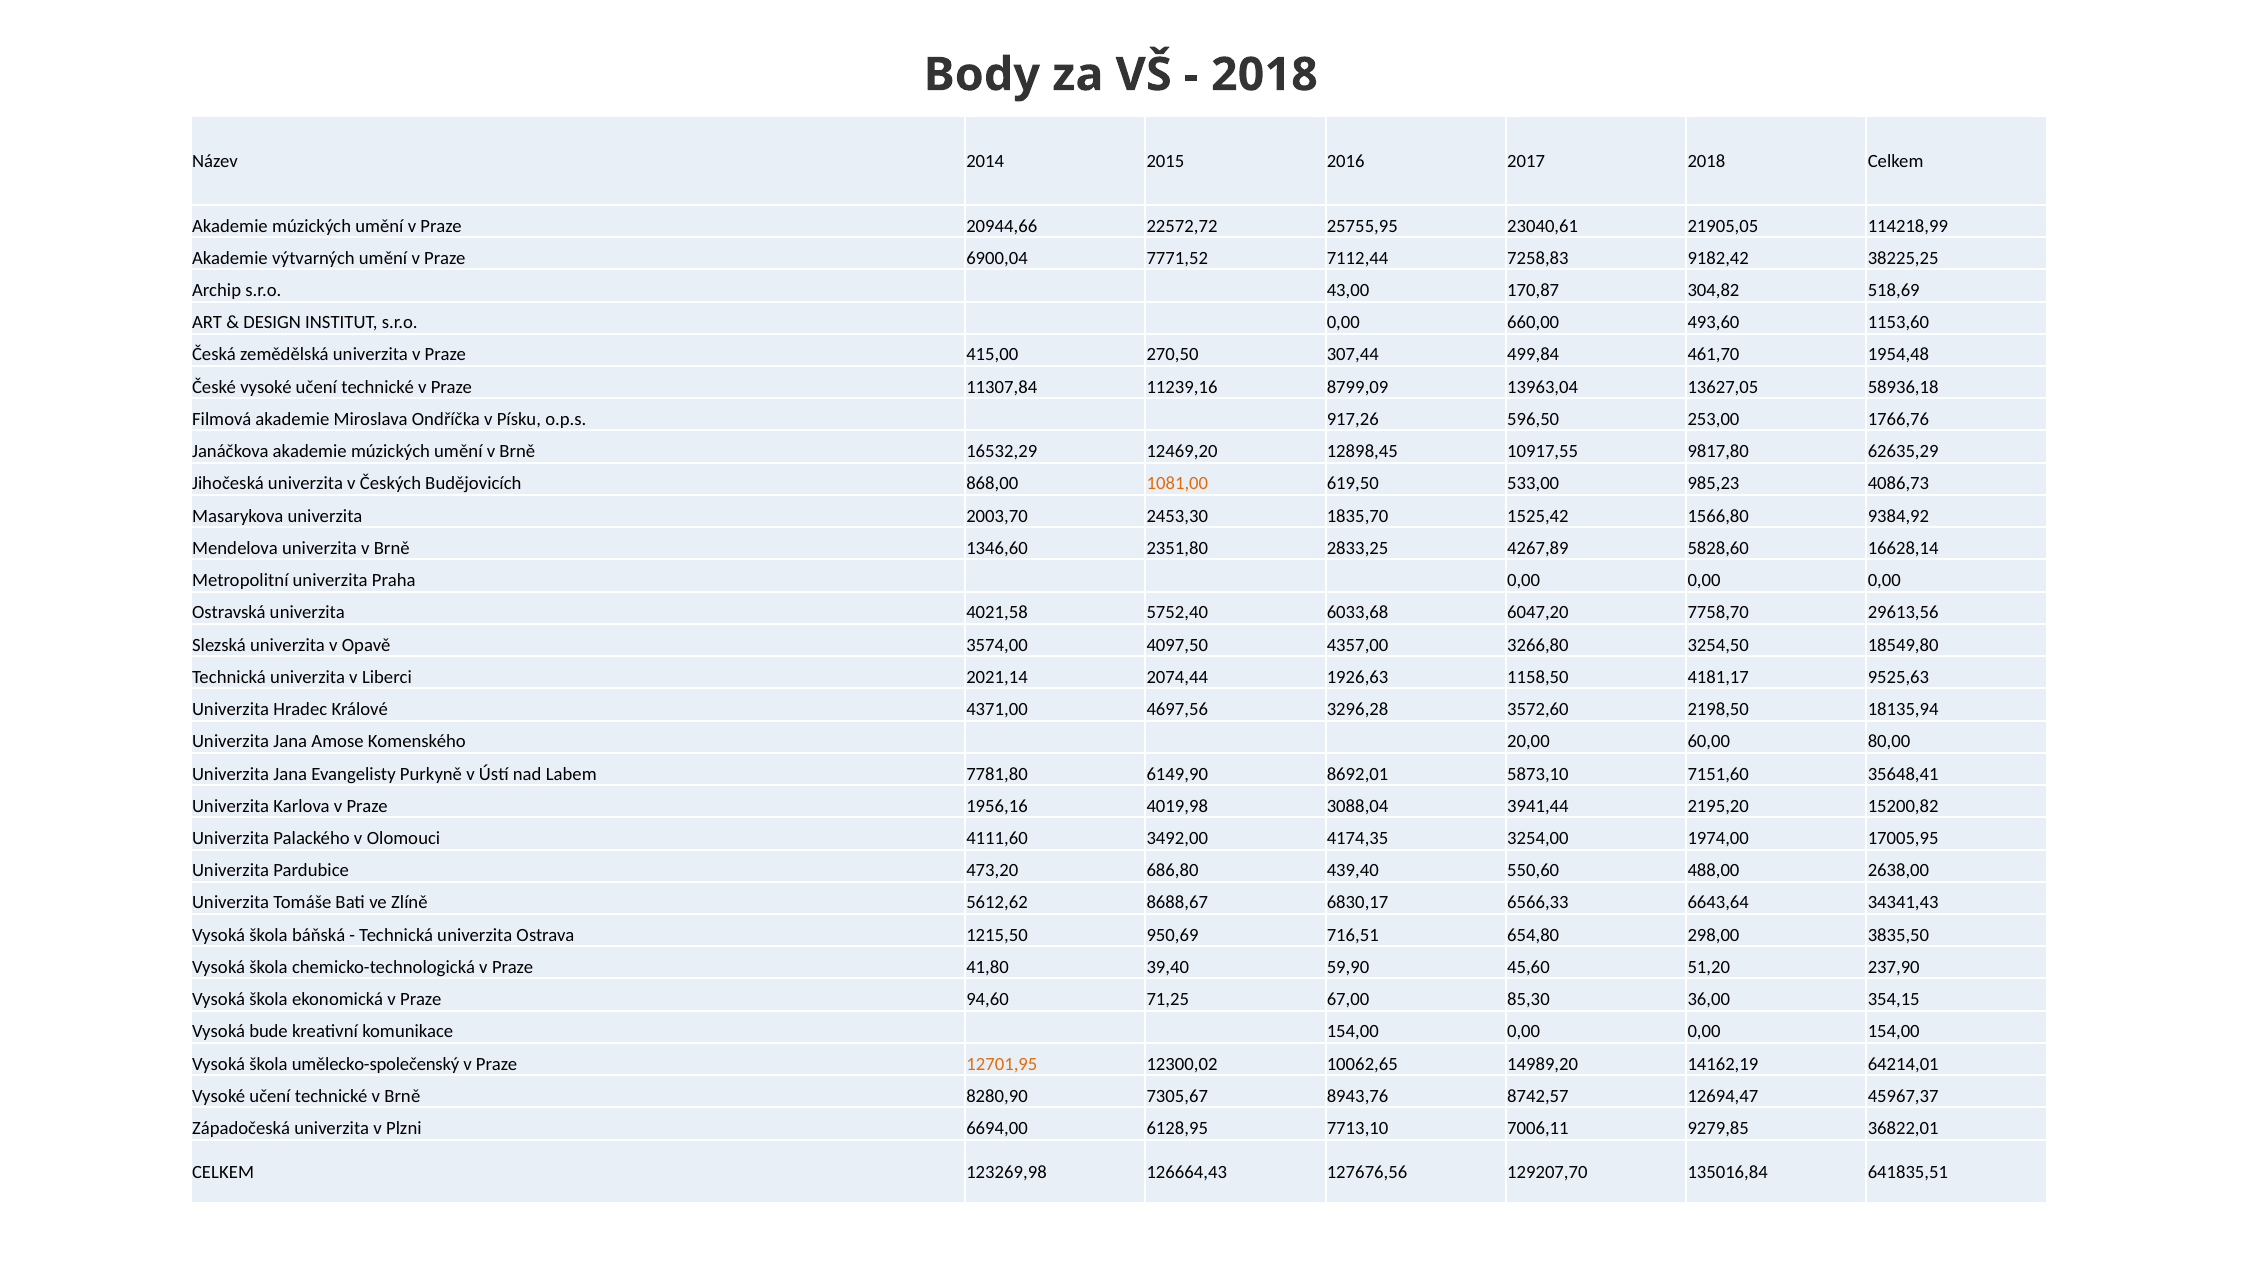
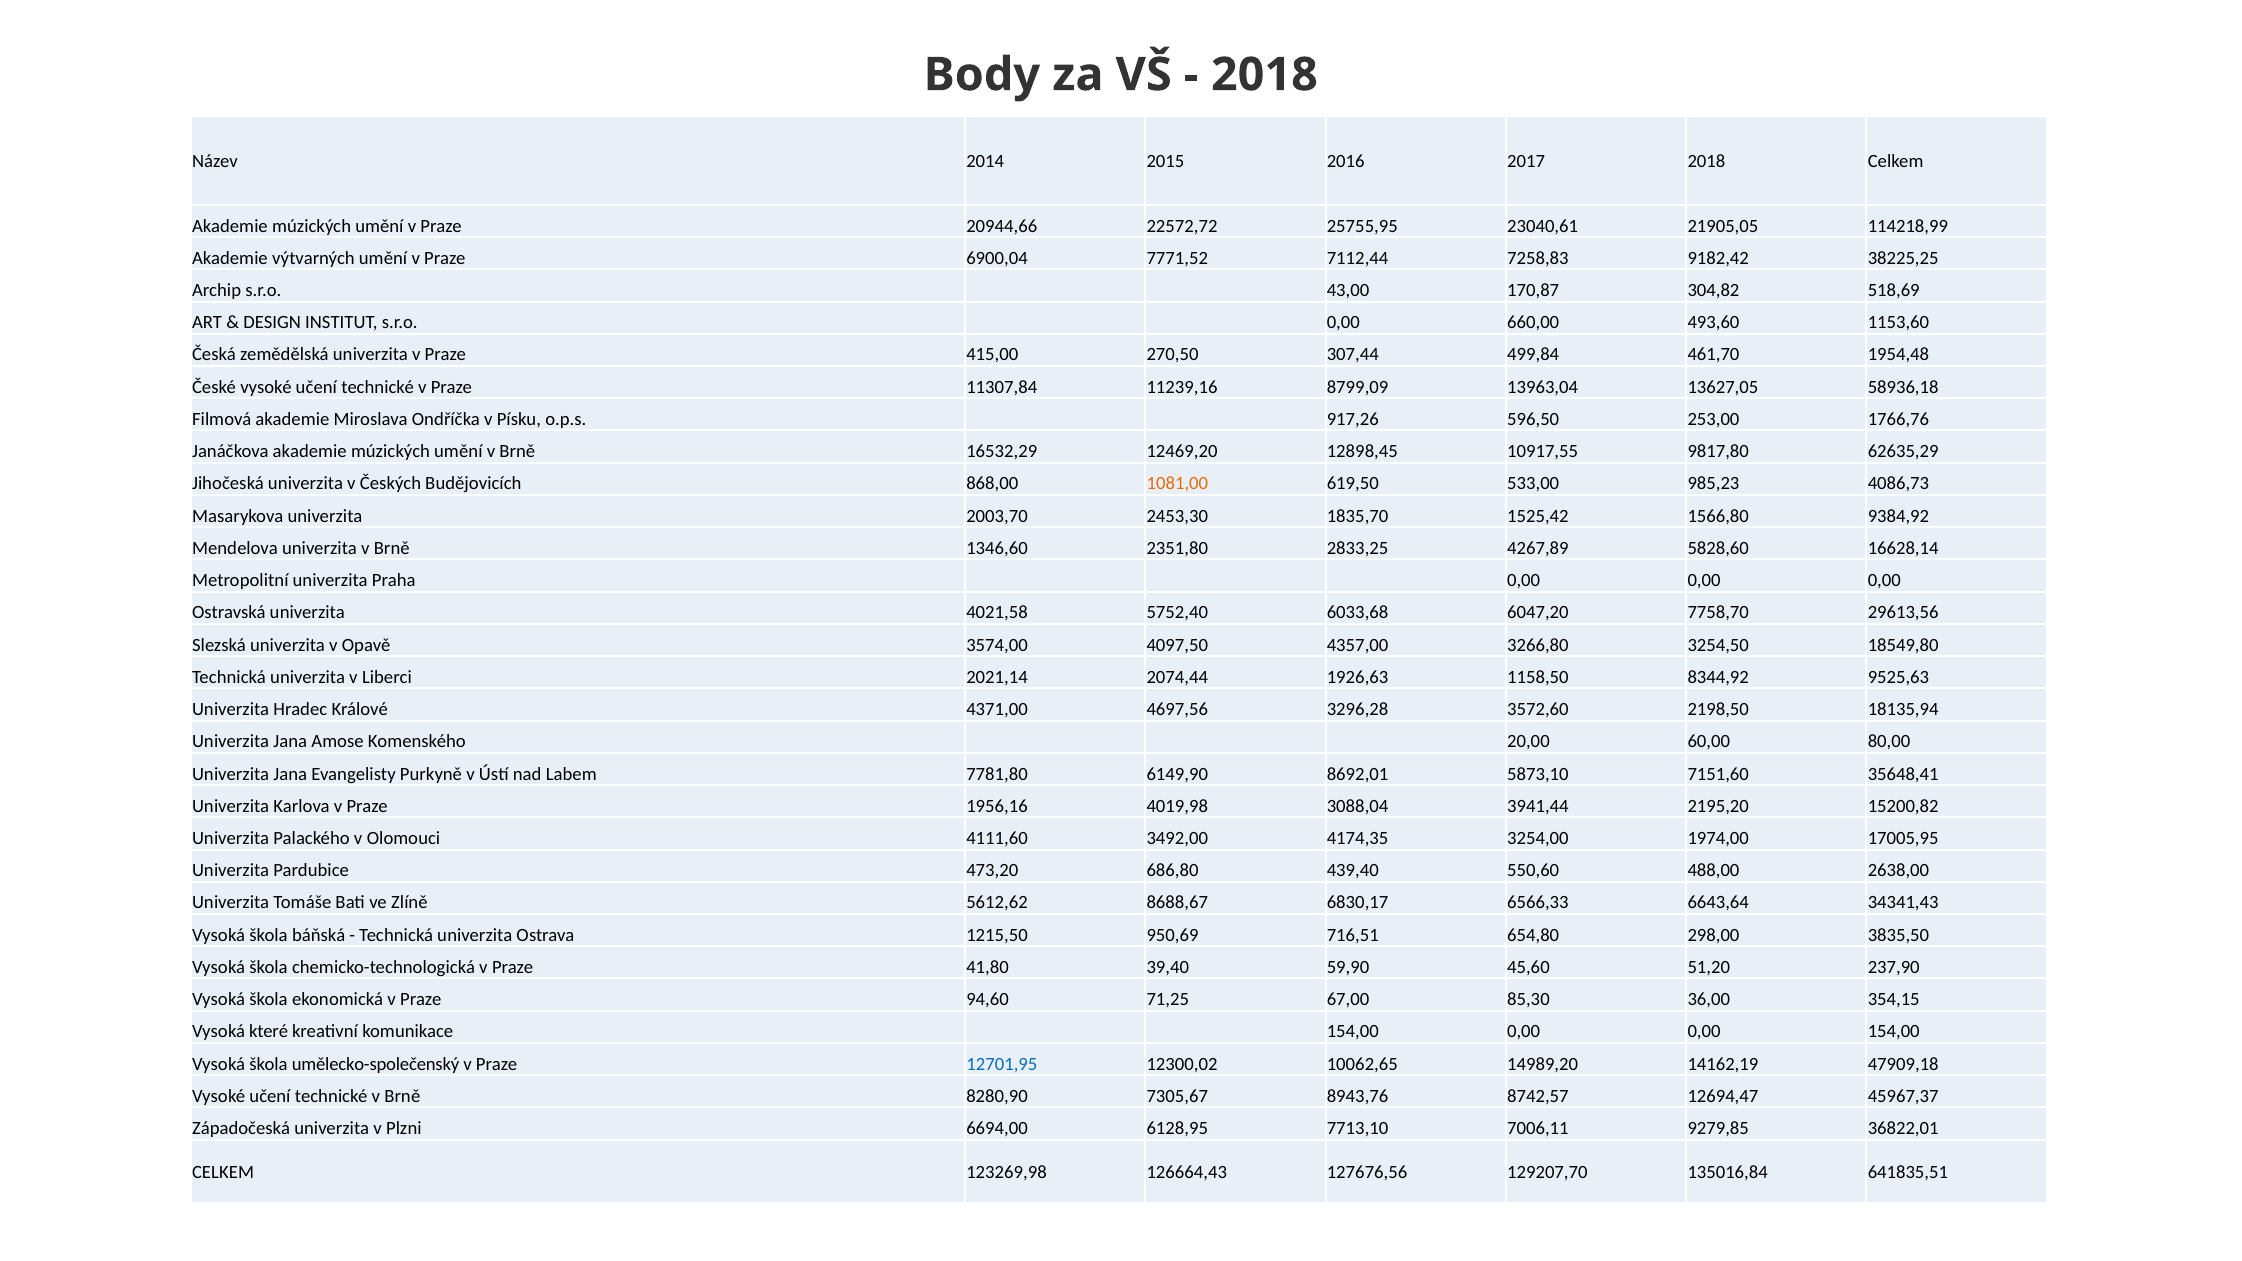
4181,17: 4181,17 -> 8344,92 (1718, 677)
bude: bude -> které (269, 1032)
12701,95 colour: orange -> blue (1002, 1064)
64214,01: 64214,01 -> 47909,18 (1903, 1064)
